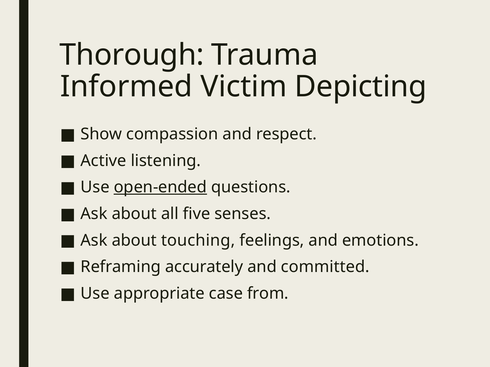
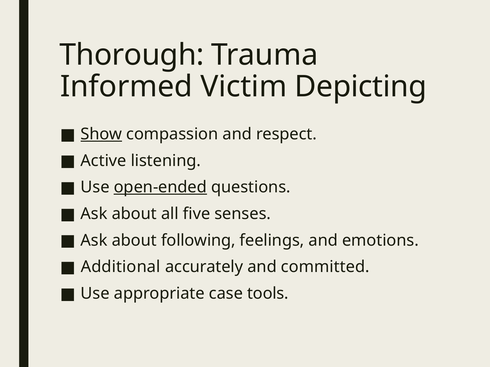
Show underline: none -> present (101, 134)
touching: touching -> following (198, 241)
Reframing: Reframing -> Additional (121, 267)
from: from -> tools (268, 294)
